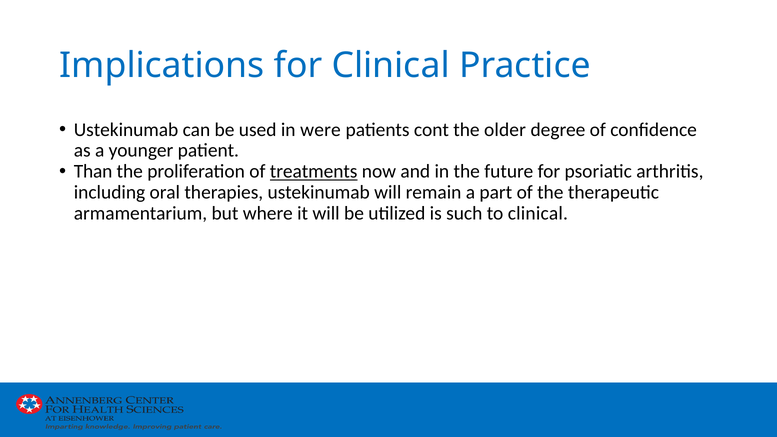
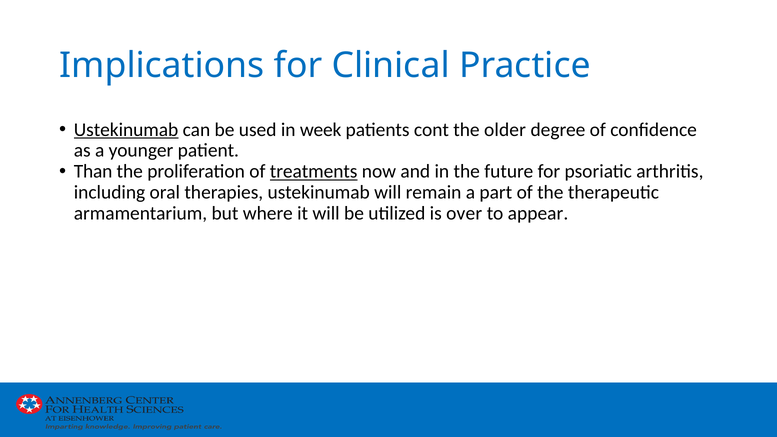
Ustekinumab underline: none -> present (126, 130)
were: were -> week (321, 130)
such: such -> over (464, 214)
to clinical: clinical -> appear (538, 214)
